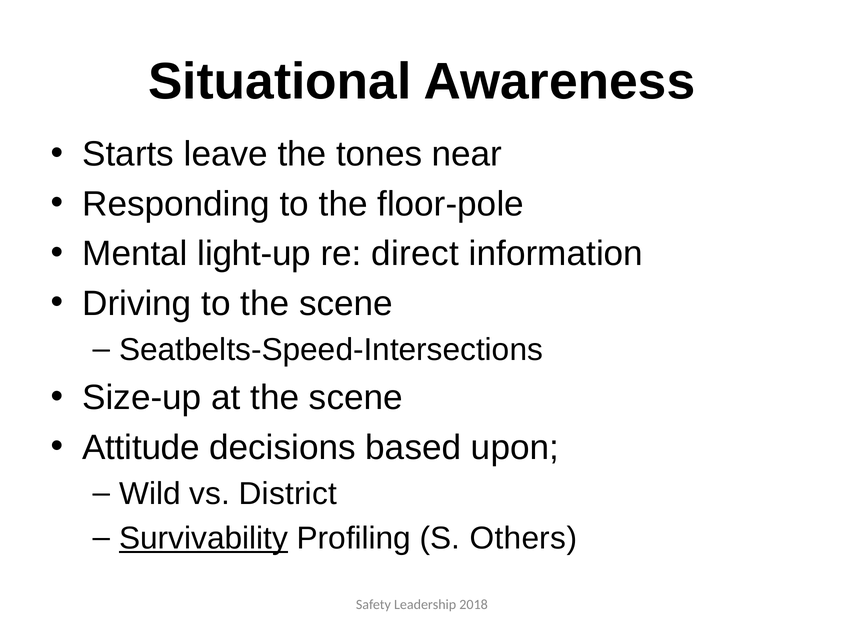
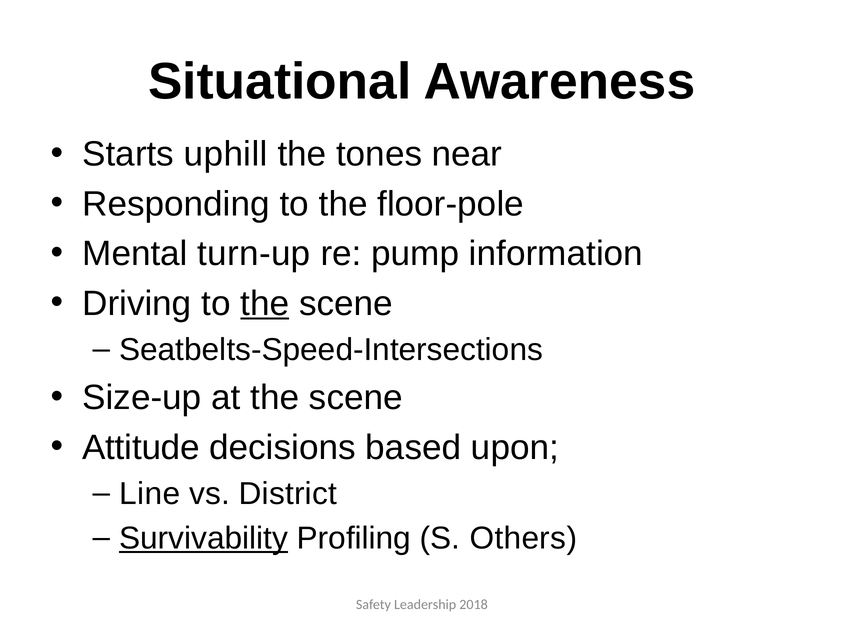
leave: leave -> uphill (226, 154)
light-up: light-up -> turn-up (254, 254)
direct: direct -> pump (415, 254)
the underline: none -> present (265, 304)
Wild: Wild -> Line (150, 494)
